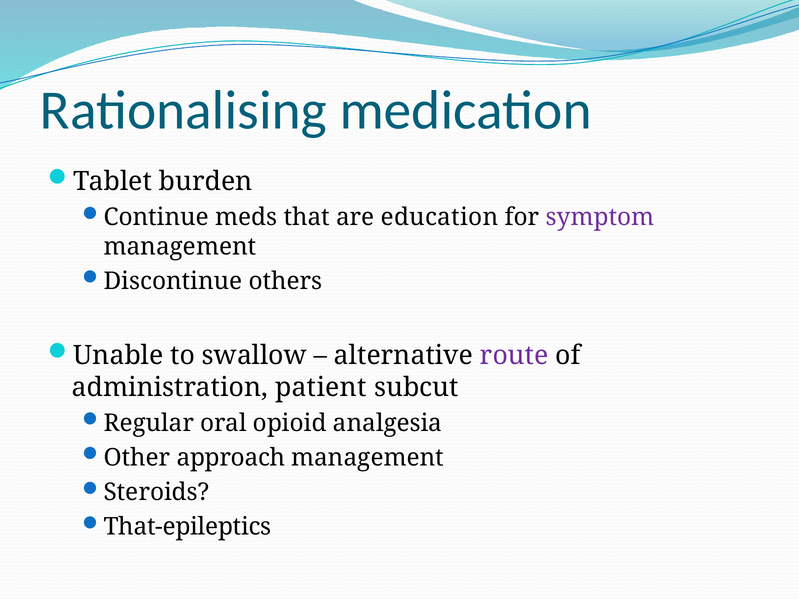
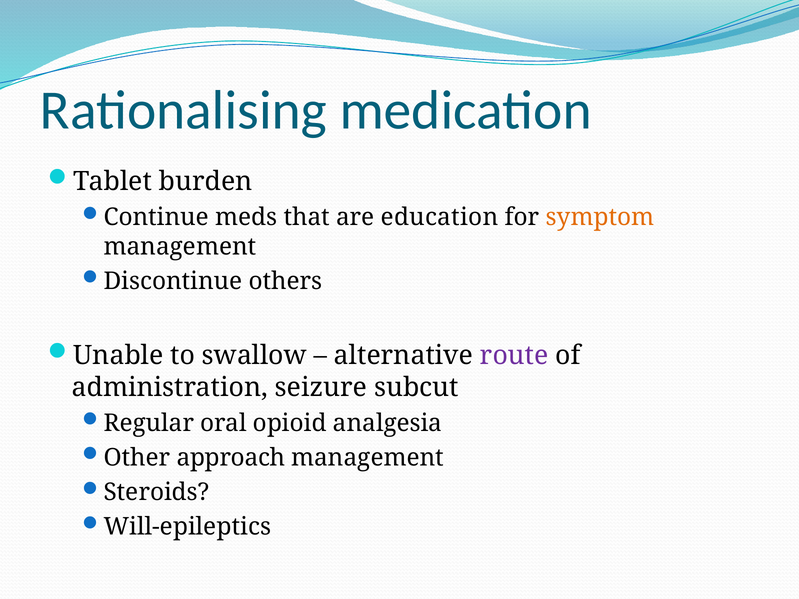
symptom colour: purple -> orange (600, 217)
patient: patient -> seizure (321, 387)
That-epileptics: That-epileptics -> Will-epileptics (187, 527)
